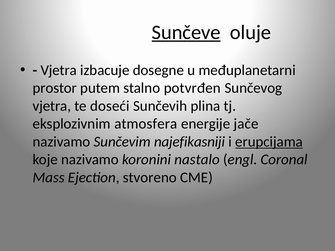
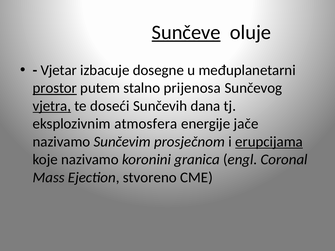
Vjetra: Vjetra -> Vjetar (59, 70)
prostor underline: none -> present (55, 88)
potvrđen: potvrđen -> prijenosa (192, 88)
vjetra underline: none -> present (52, 106)
plina: plina -> dana (205, 106)
najefikasniji: najefikasniji -> prosječnom (189, 142)
nastalo: nastalo -> granica (197, 160)
